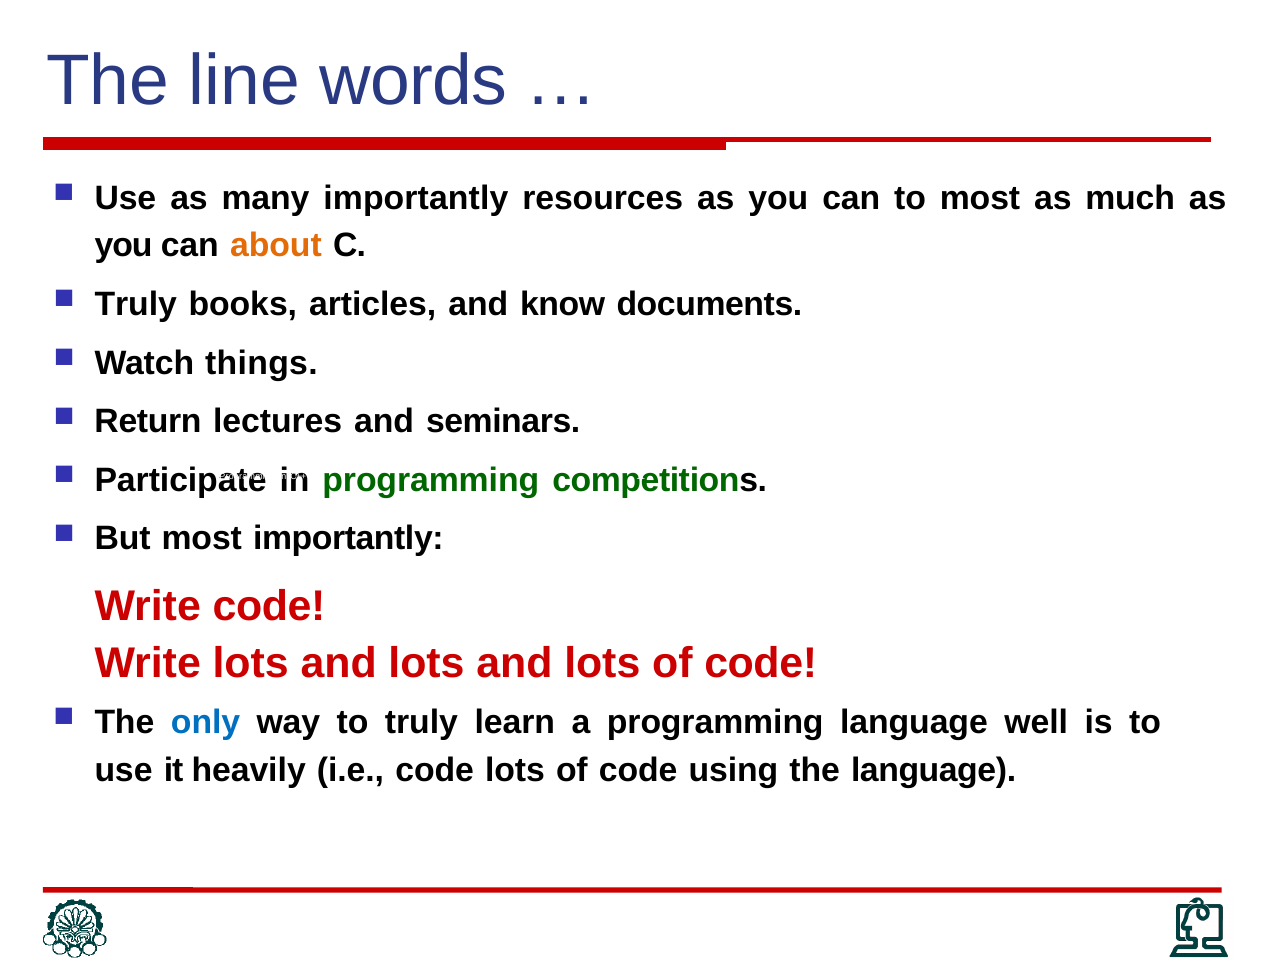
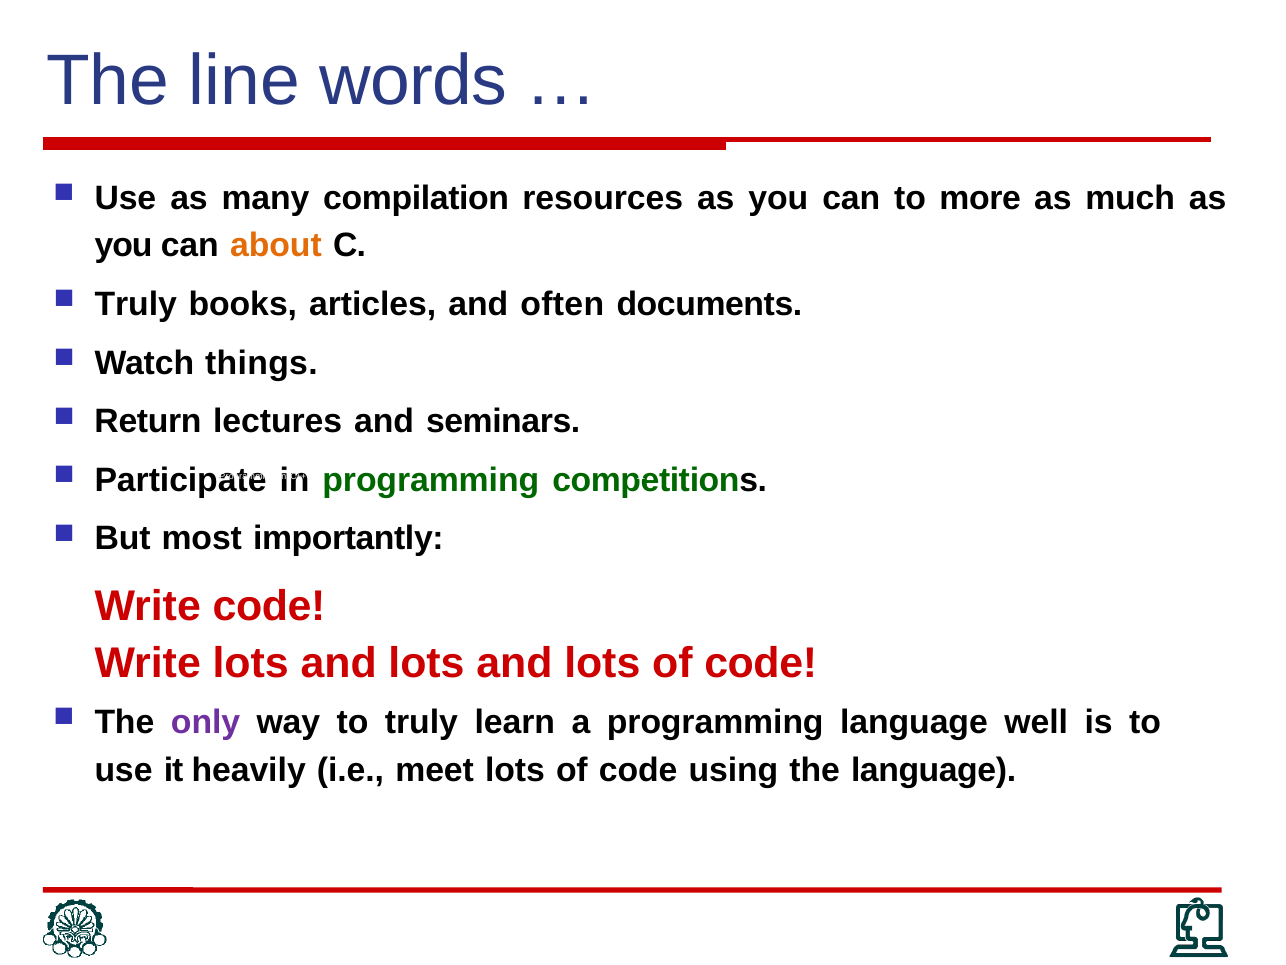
many importantly: importantly -> compilation (416, 198)
to most: most -> more (980, 198)
know: know -> often (562, 304)
only colour: blue -> purple (206, 722)
i.e code: code -> meet (435, 770)
